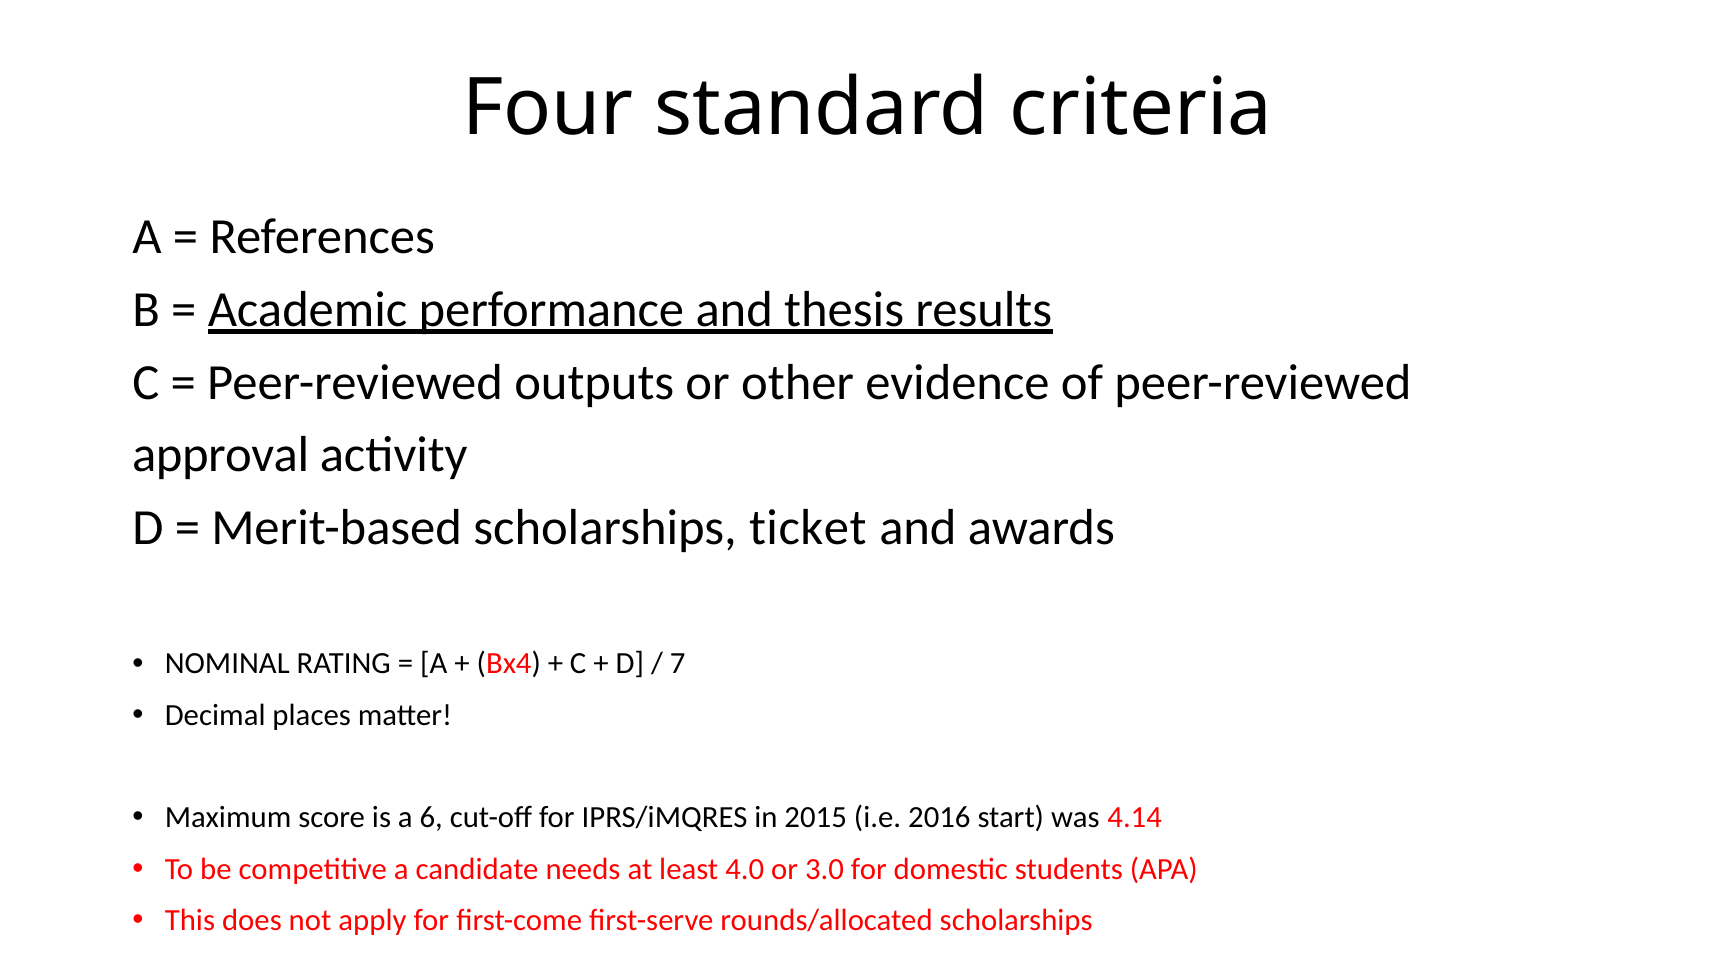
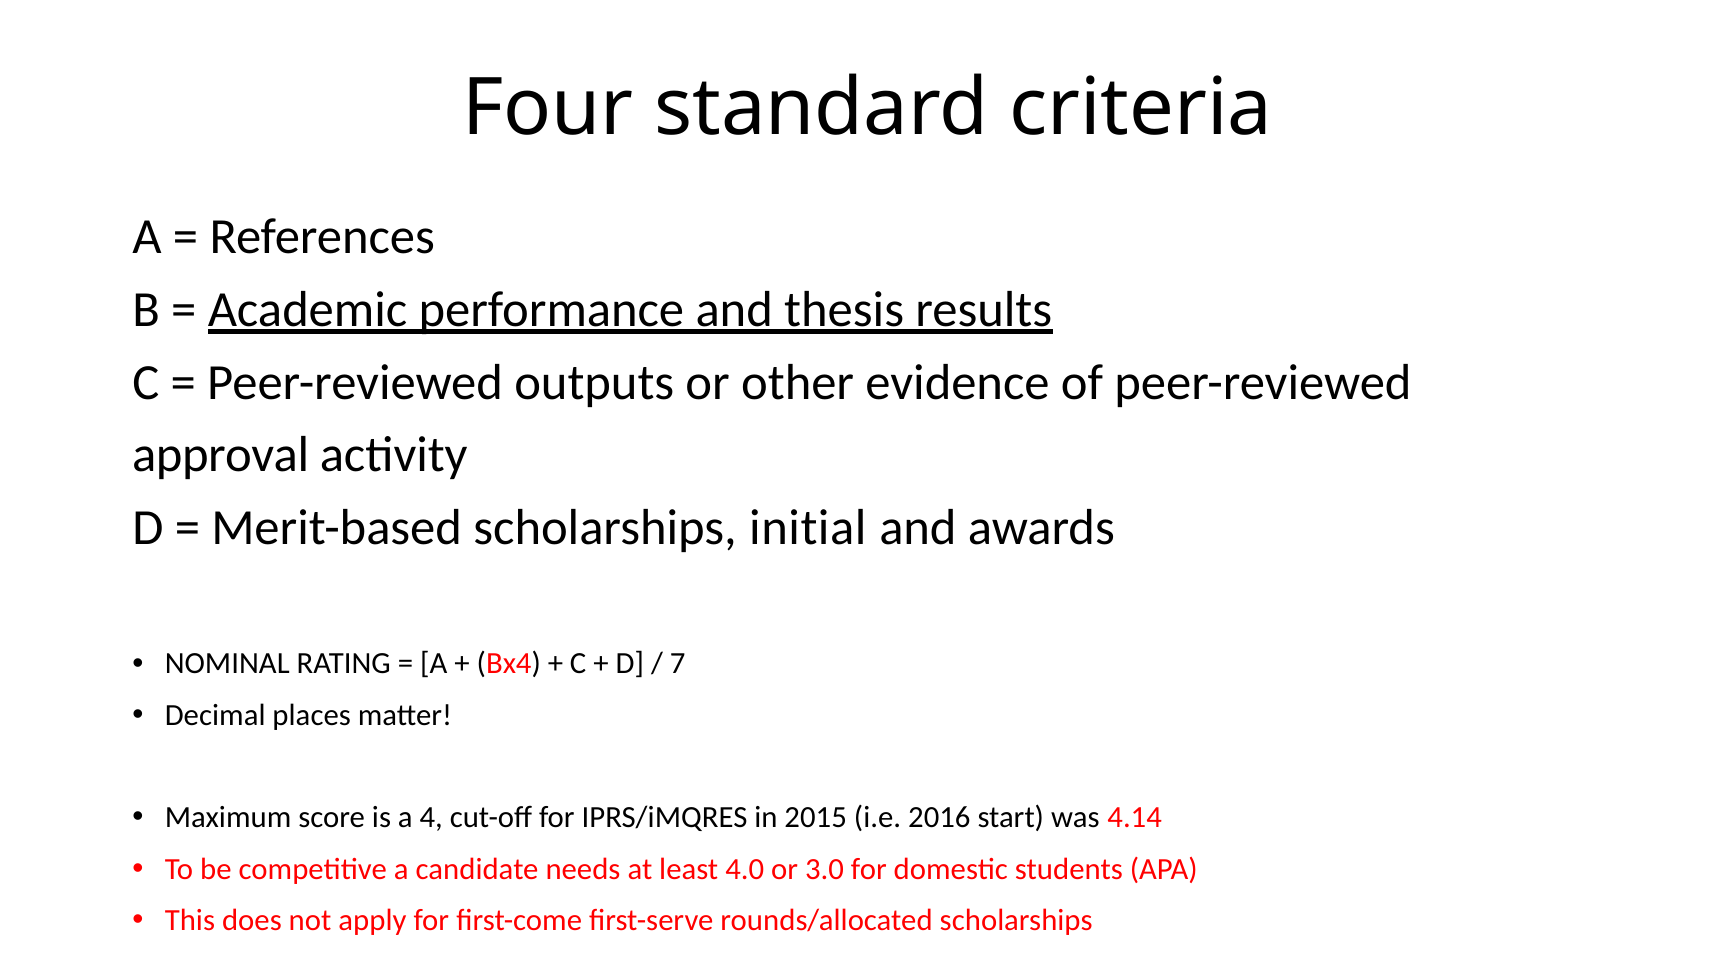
ticket: ticket -> initial (808, 528)
6: 6 -> 4 (431, 818)
